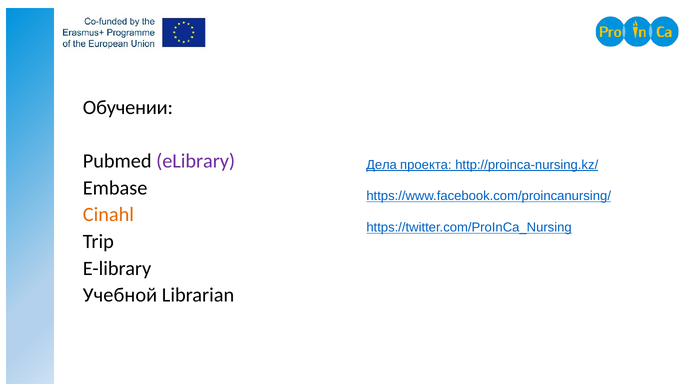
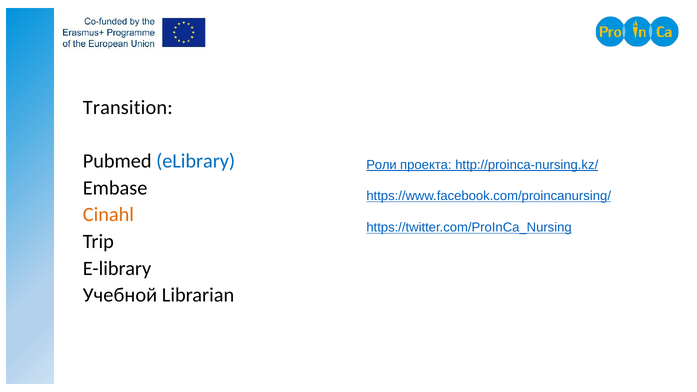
Обучении: Обучении -> Transition (128, 108)
eLibrary colour: purple -> blue (196, 161)
Дела: Дела -> Роли (382, 165)
